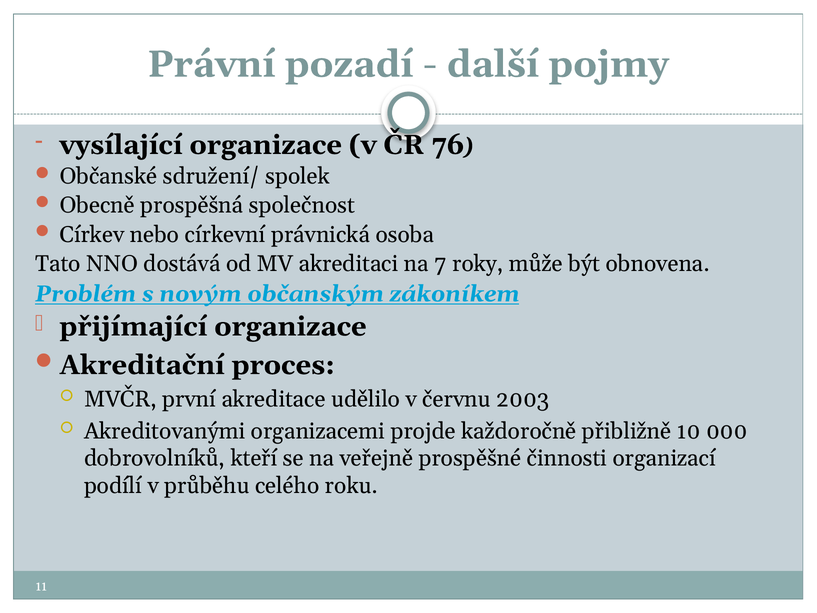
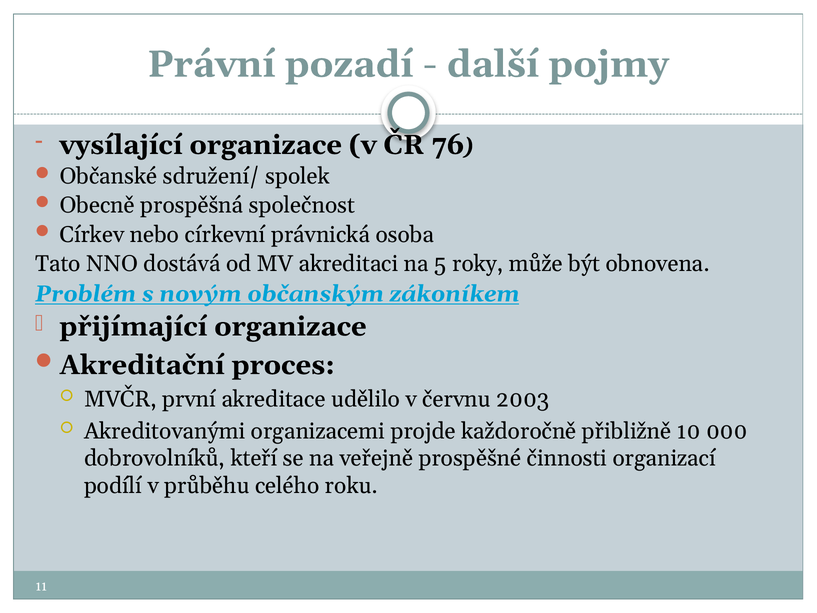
7: 7 -> 5 (440, 263)
